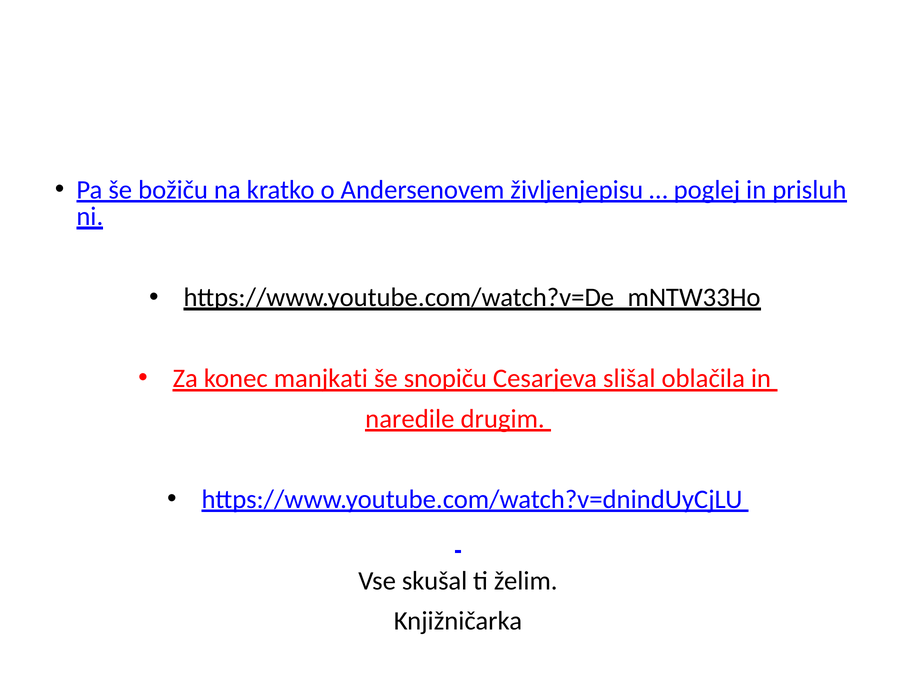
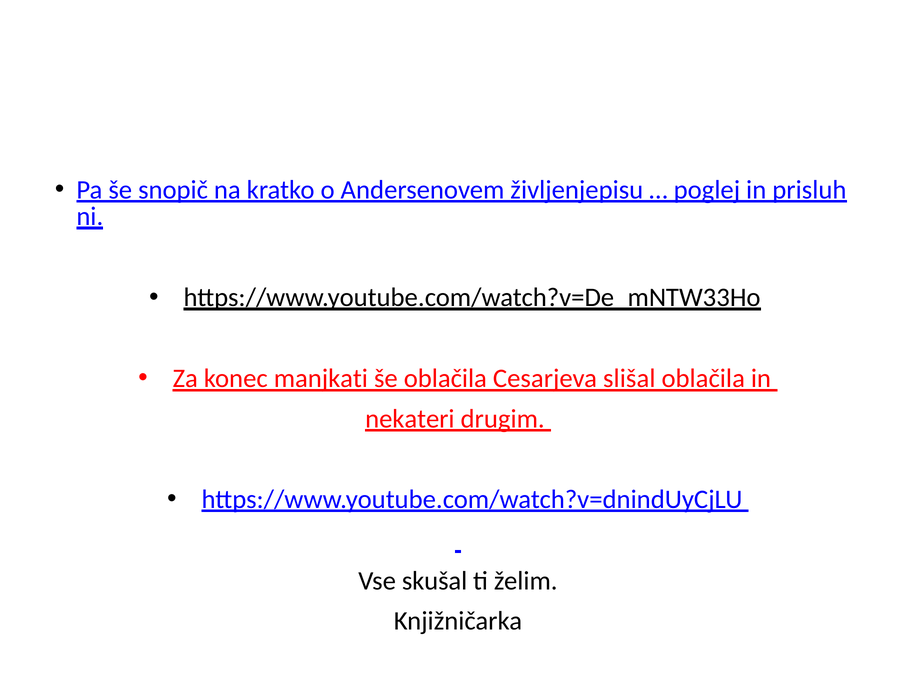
božiču: božiču -> snopič (173, 190)
še snopiču: snopiču -> oblačila (445, 379)
naredile: naredile -> nekateri (410, 419)
